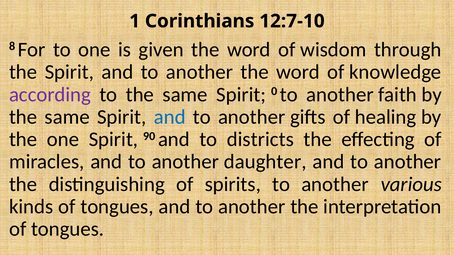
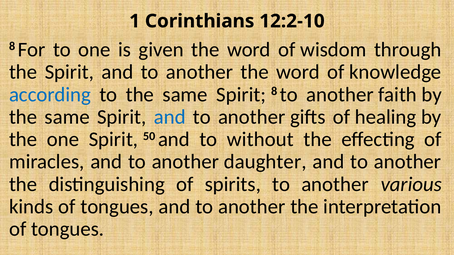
12:7-10: 12:7-10 -> 12:2-10 (292, 21)
according colour: purple -> blue (50, 95)
Spirit 0: 0 -> 8 (274, 91)
90: 90 -> 50 (149, 136)
districts: districts -> without (260, 140)
